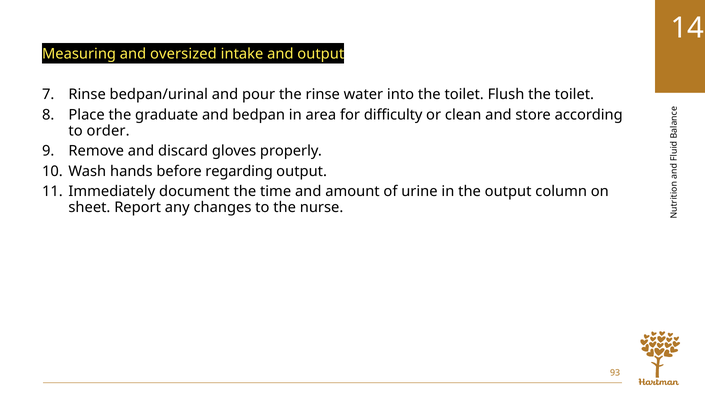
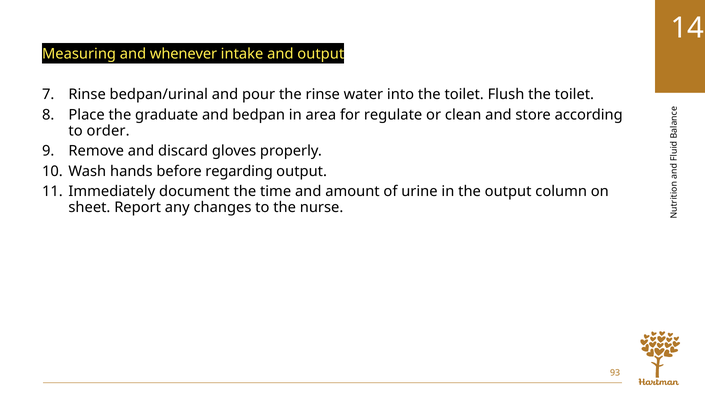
oversized: oversized -> whenever (184, 54)
difficulty: difficulty -> regulate (393, 115)
